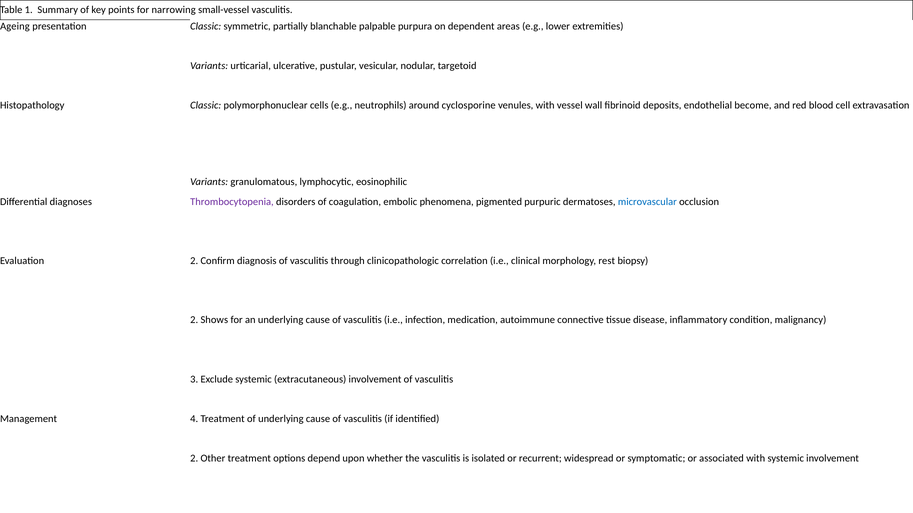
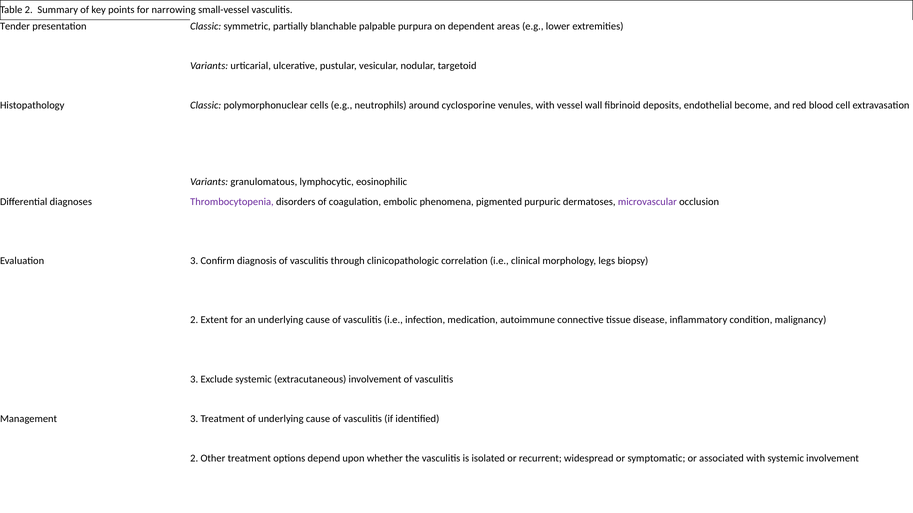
Table 1: 1 -> 2 (29, 10)
Ageing: Ageing -> Tender (15, 26)
microvascular colour: blue -> purple (647, 202)
Evaluation 2: 2 -> 3 (194, 261)
rest: rest -> legs (607, 261)
Shows: Shows -> Extent (214, 320)
Management 4: 4 -> 3 (194, 419)
